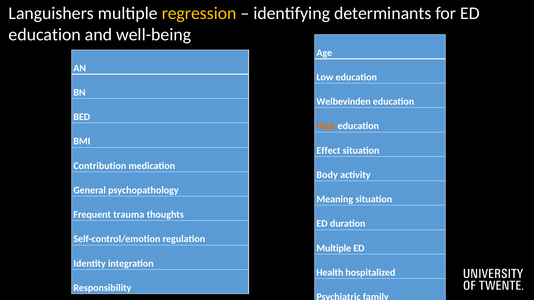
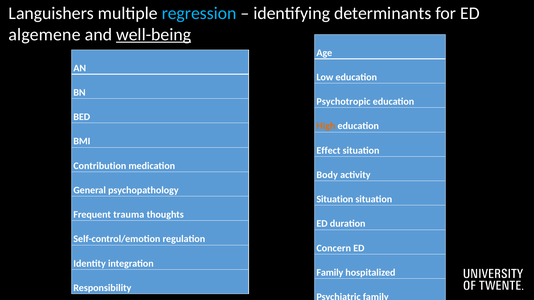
regression colour: yellow -> light blue (199, 13)
education: education -> algemene (45, 35)
well-being underline: none -> present (154, 35)
Welbevinden: Welbevinden -> Psychotropic (343, 102)
Meaning: Meaning -> Situation (335, 199)
Multiple: Multiple -> Concern (334, 248)
Health: Health -> Family (330, 273)
